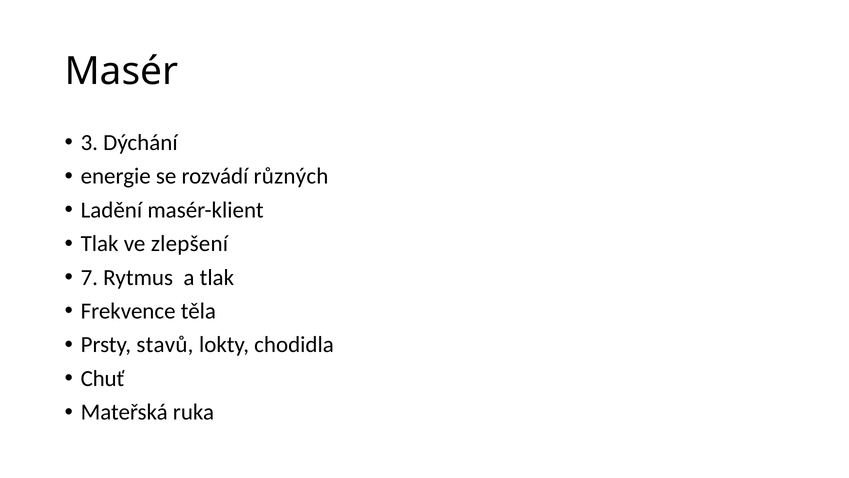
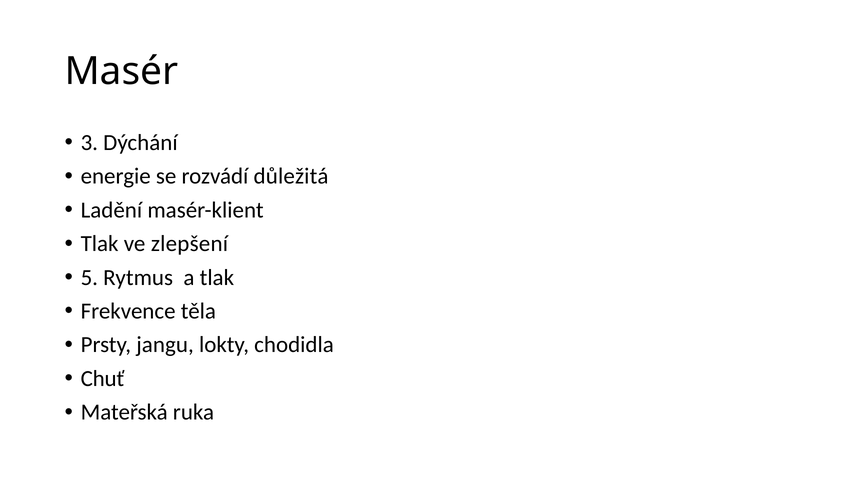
různých: různých -> důležitá (291, 176)
7: 7 -> 5 (89, 277)
stavů: stavů -> jangu (165, 345)
